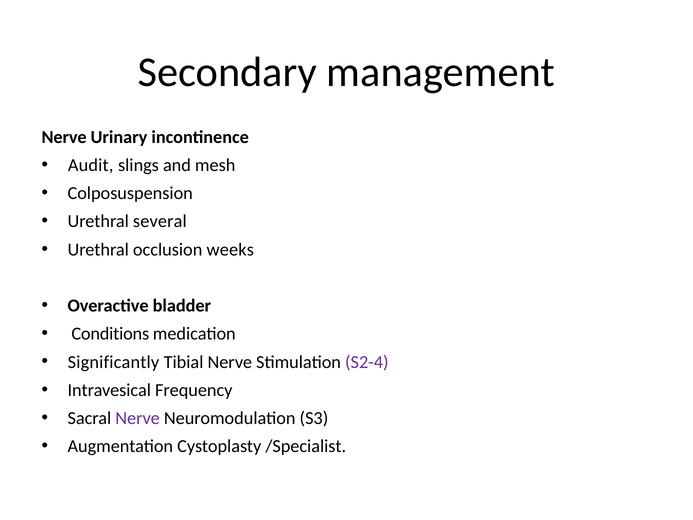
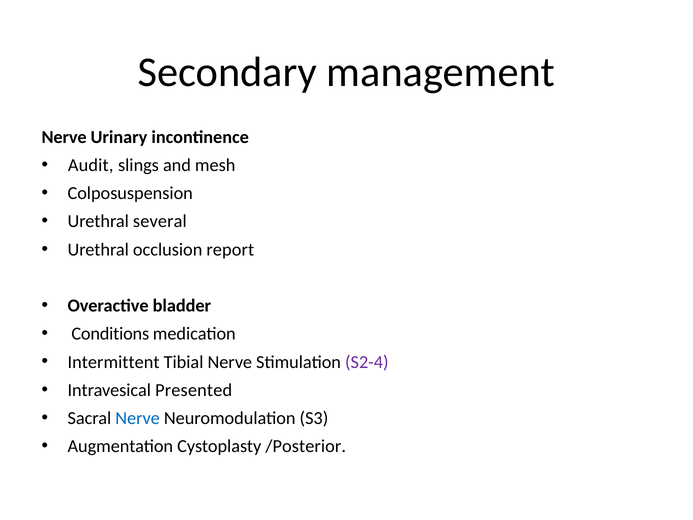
weeks: weeks -> report (230, 249)
Significantly: Significantly -> Intermittent (114, 362)
Frequency: Frequency -> Presented (194, 390)
Nerve colour: purple -> blue (138, 418)
/Specialist: /Specialist -> /Posterior (306, 446)
